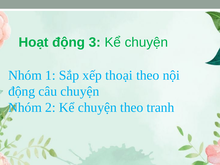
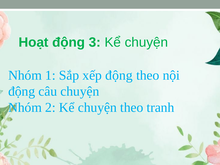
xếp thoại: thoại -> động (119, 75)
